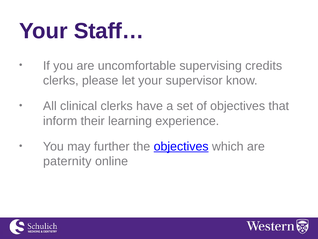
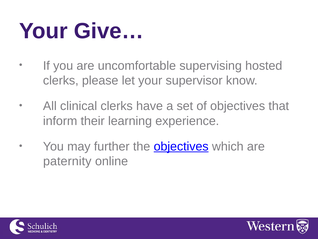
Staff…: Staff… -> Give… (109, 31)
credits: credits -> hosted (264, 66)
